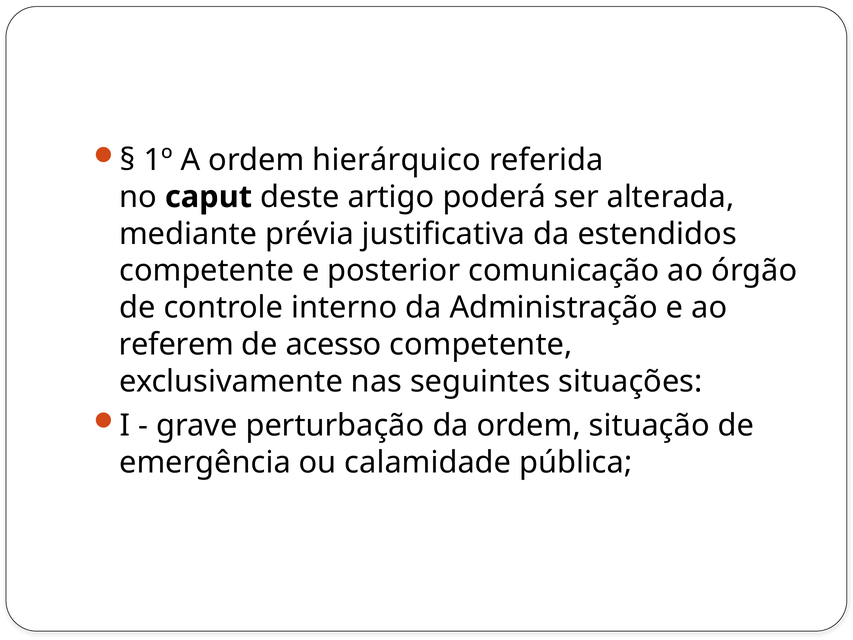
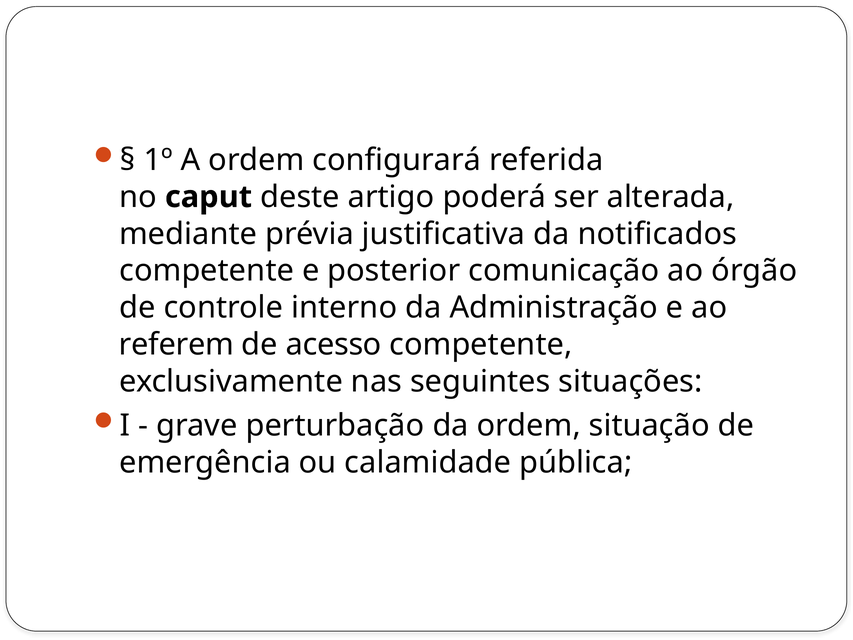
hierárquico: hierárquico -> configurará (397, 160)
estendidos: estendidos -> notificados (657, 234)
